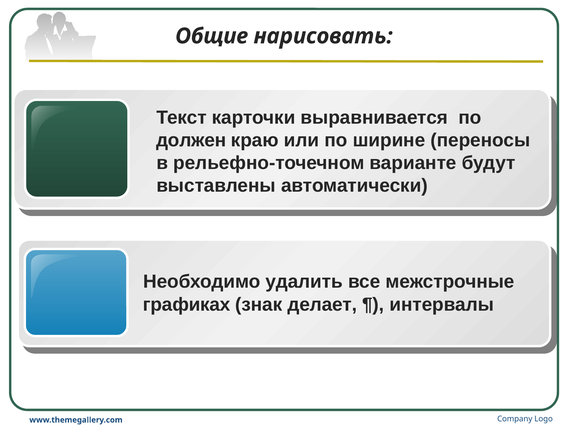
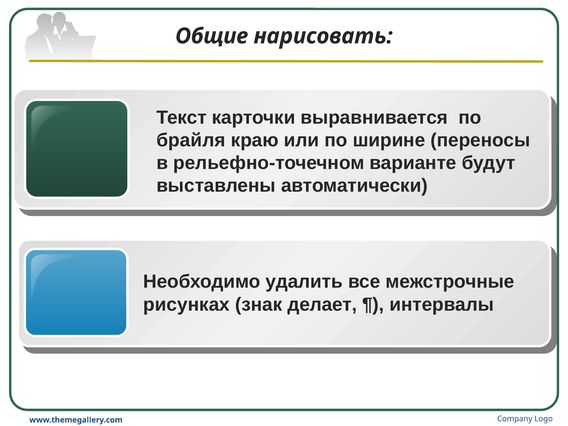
должен: должен -> брайля (191, 140)
графиках: графиках -> рисунках (186, 304)
